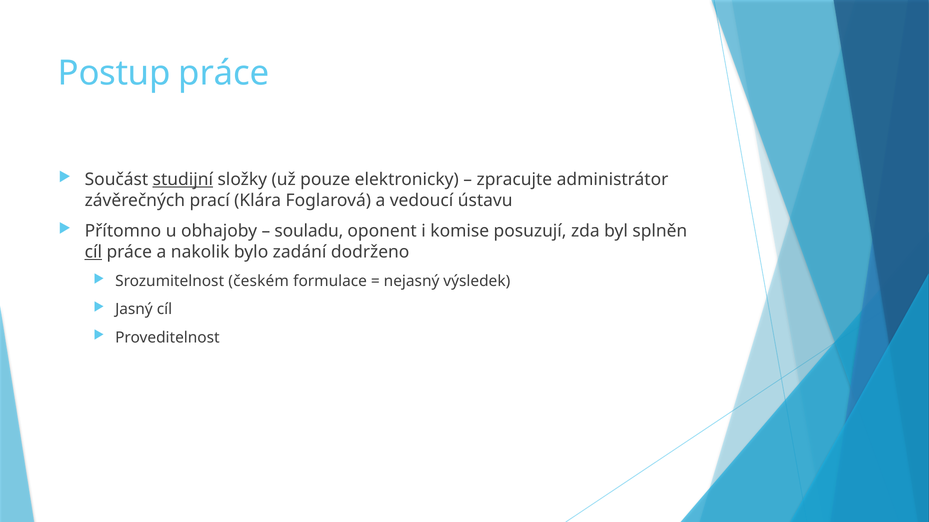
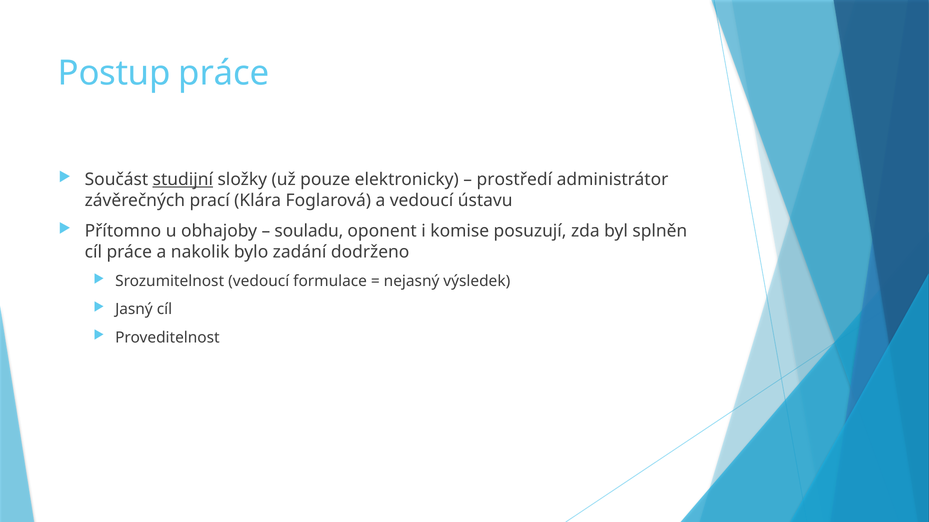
zpracujte: zpracujte -> prostředí (514, 180)
cíl underline: present -> none (93, 252)
Srozumitelnost českém: českém -> vedoucí (259, 281)
